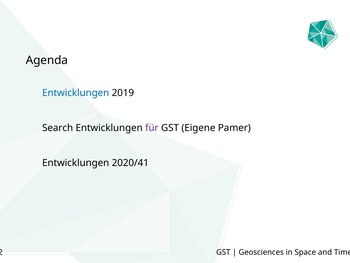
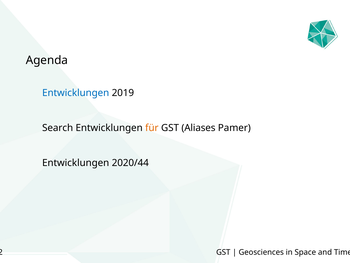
für colour: purple -> orange (152, 128)
Eigene: Eigene -> Aliases (198, 128)
2020/41: 2020/41 -> 2020/44 (130, 163)
